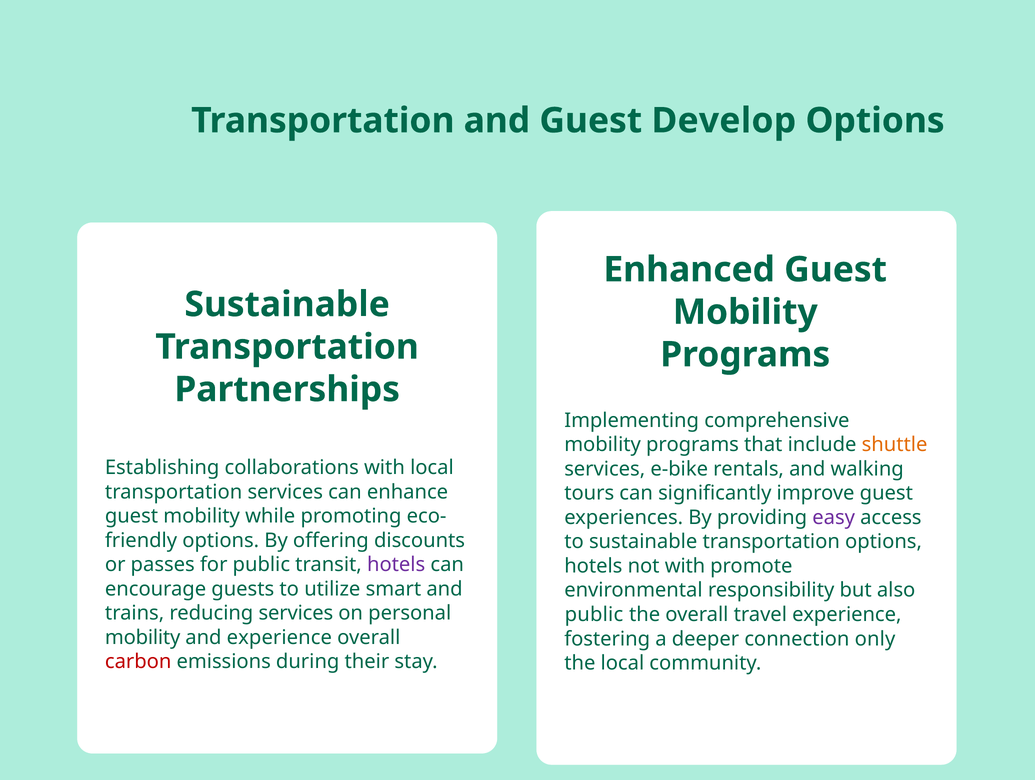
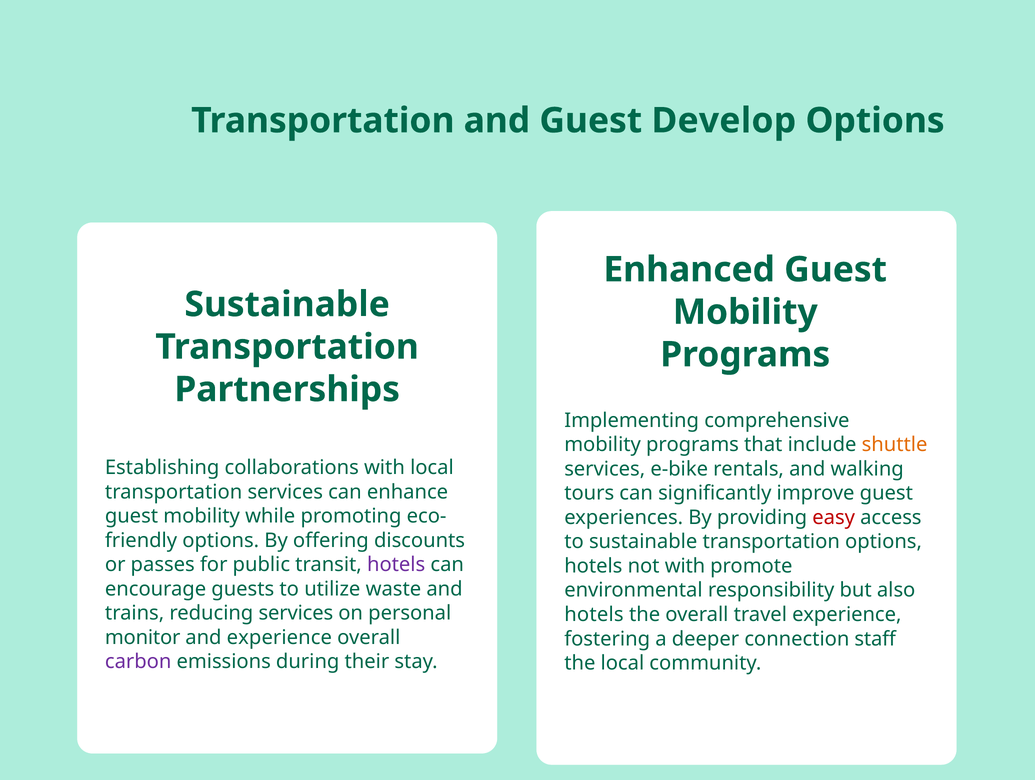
easy colour: purple -> red (834, 518)
smart: smart -> waste (393, 589)
public: public -> hotels (594, 615)
mobility: mobility -> monitor (143, 638)
only: only -> staff (875, 639)
carbon colour: red -> purple (138, 662)
